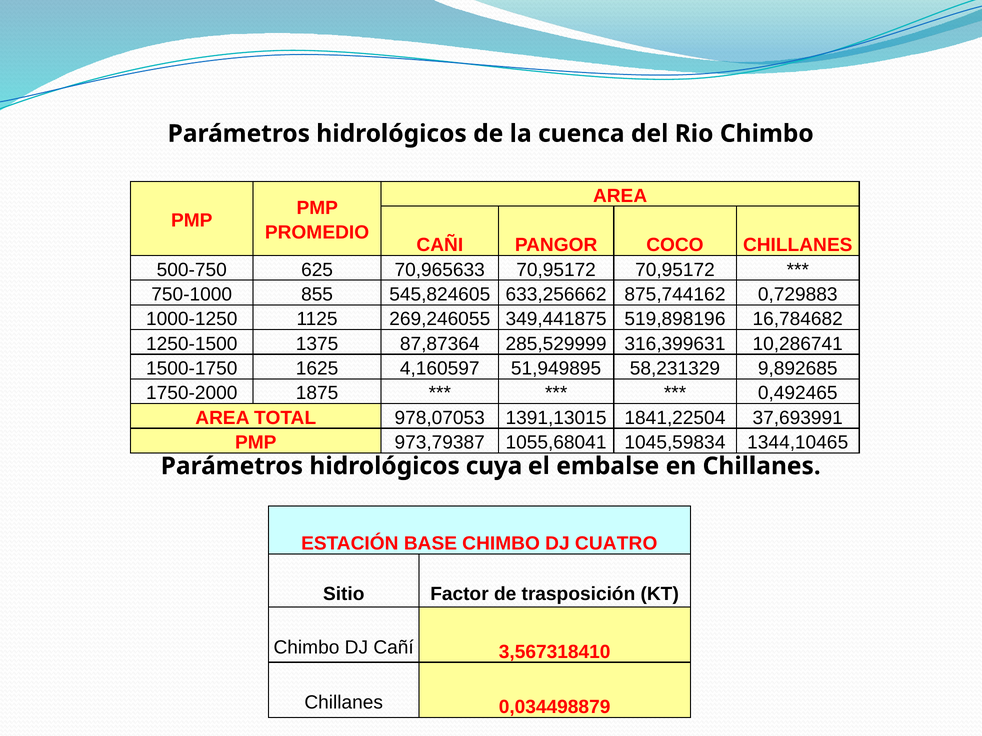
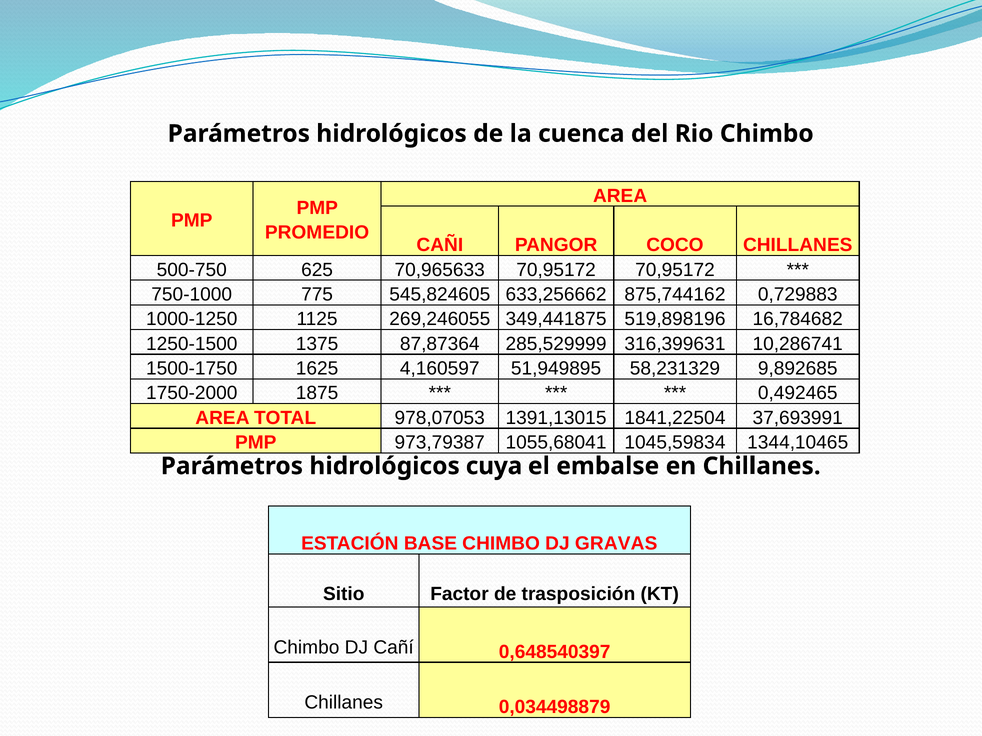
855: 855 -> 775 (317, 295)
CUATRO: CUATRO -> GRAVAS (616, 544)
3,567318410: 3,567318410 -> 0,648540397 (555, 652)
